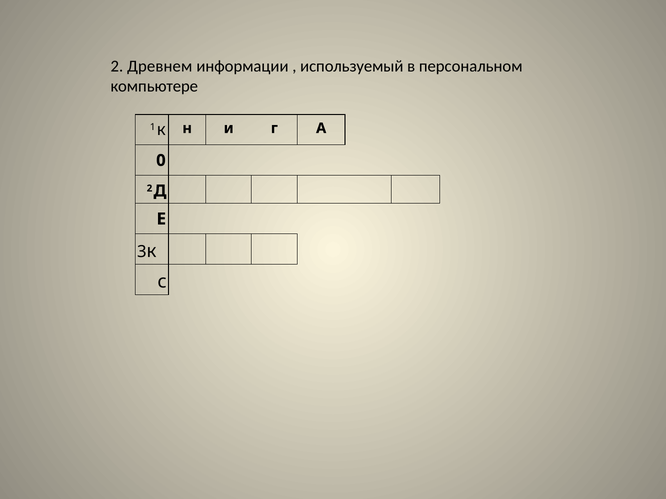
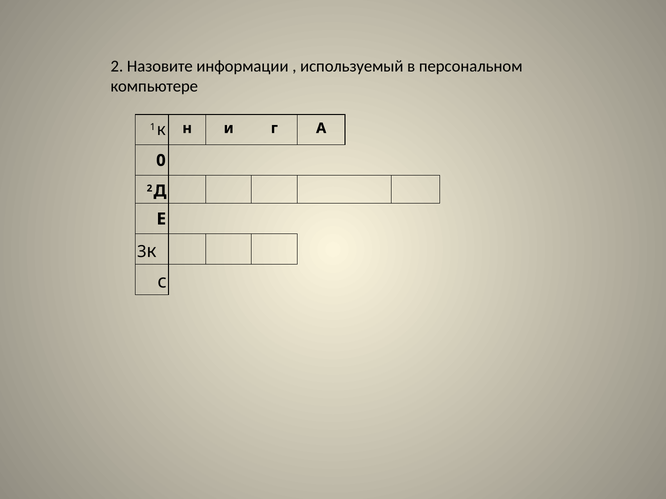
Древнем: Древнем -> Назовите (160, 66)
